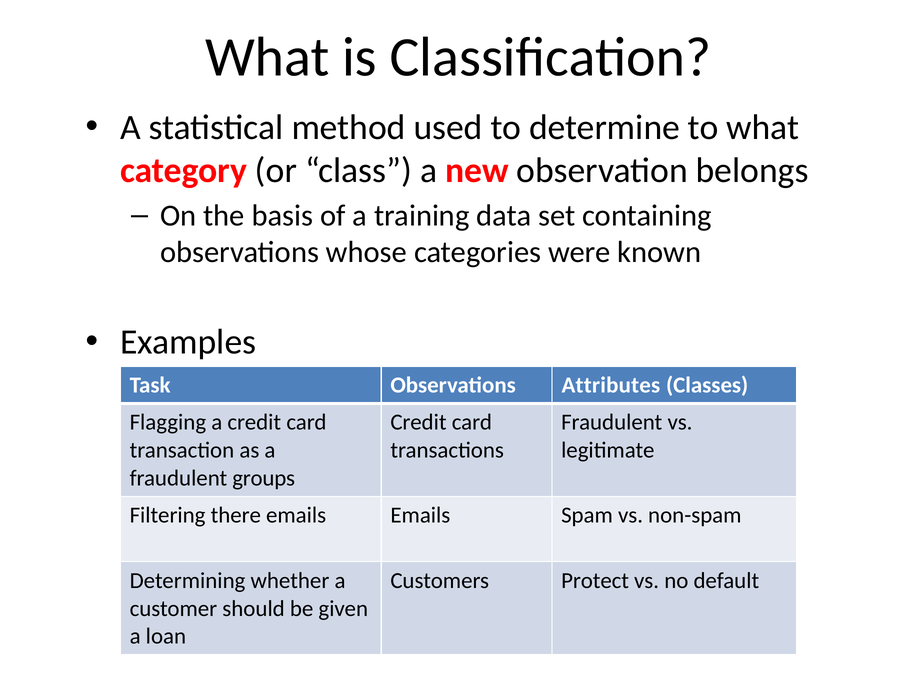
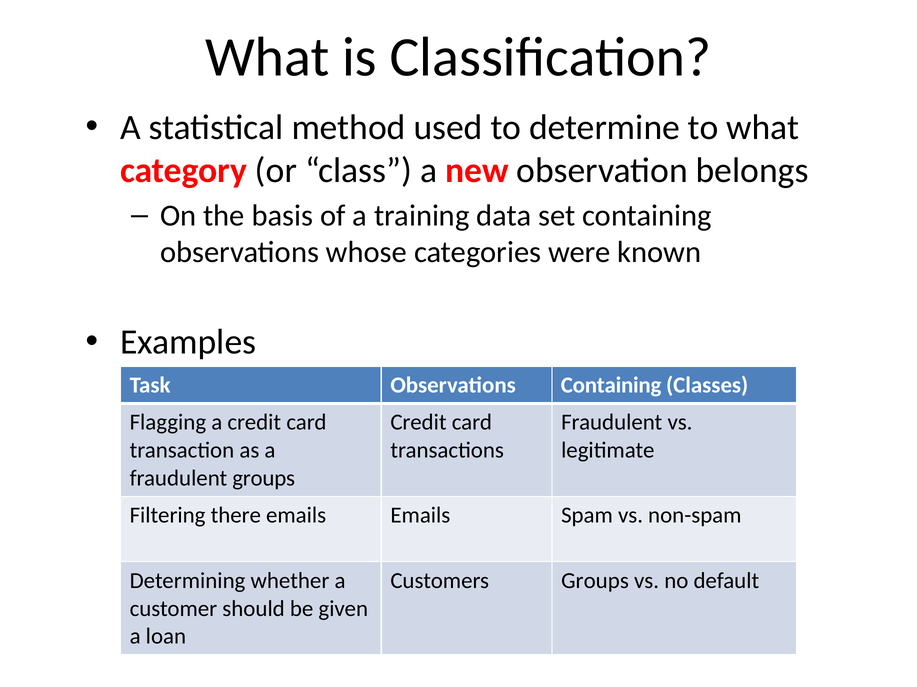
Observations Attributes: Attributes -> Containing (611, 386)
Customers Protect: Protect -> Groups (595, 581)
